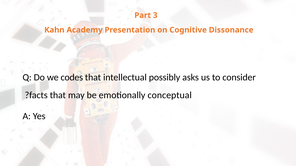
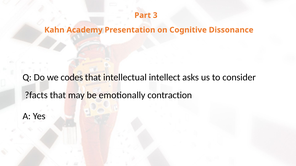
possibly: possibly -> intellect (165, 77)
conceptual: conceptual -> contraction (170, 95)
